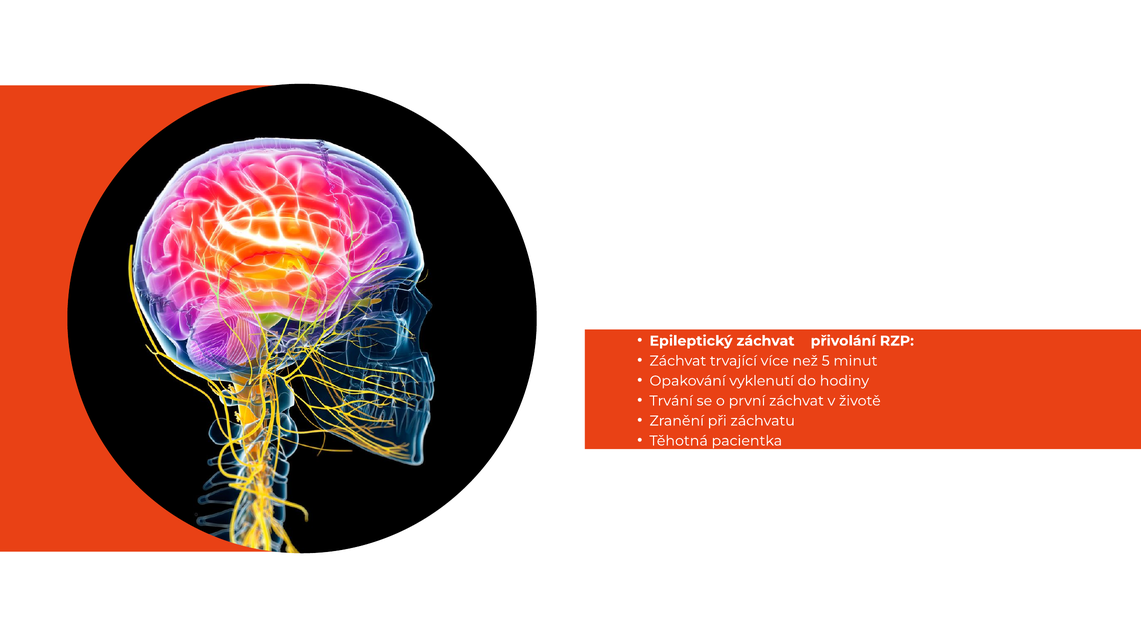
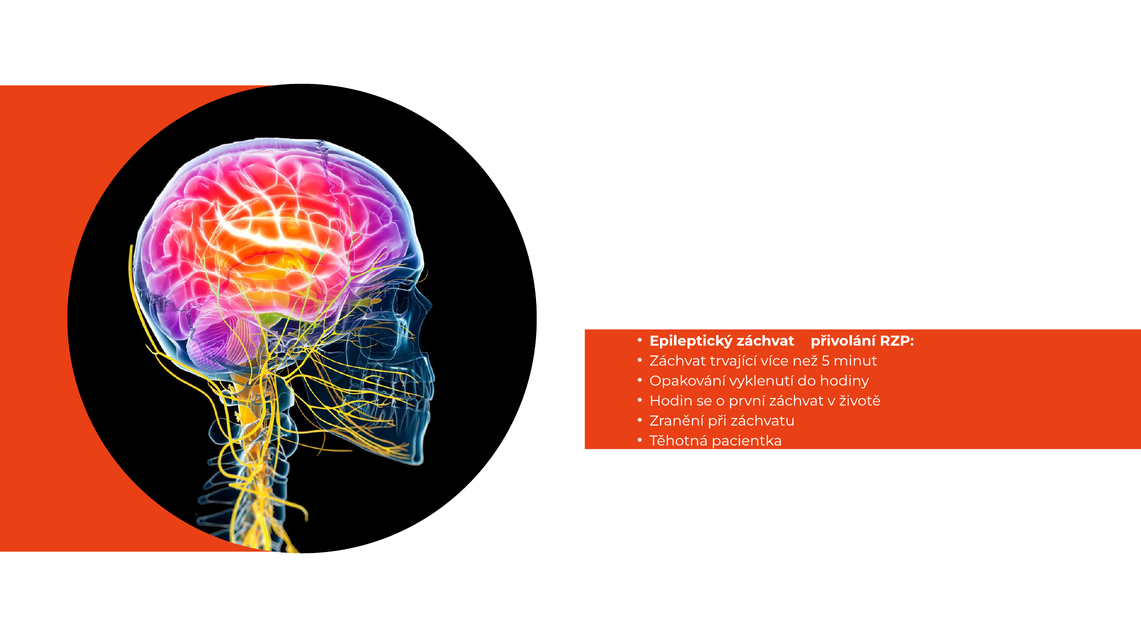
Trvání: Trvání -> Hodin (671, 401)
